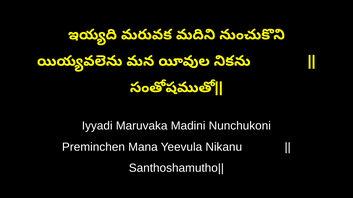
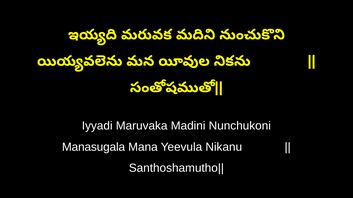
Preminchen: Preminchen -> Manasugala (94, 147)
